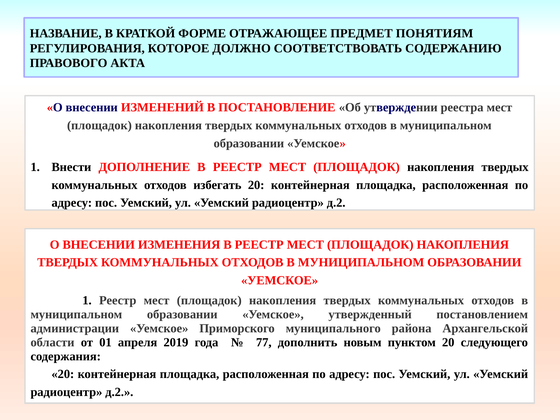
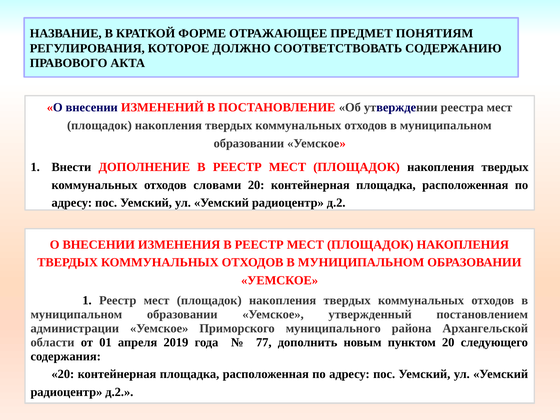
избегать: избегать -> словами (217, 185)
